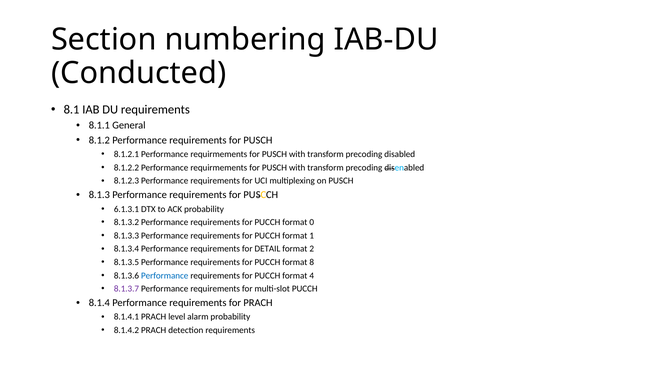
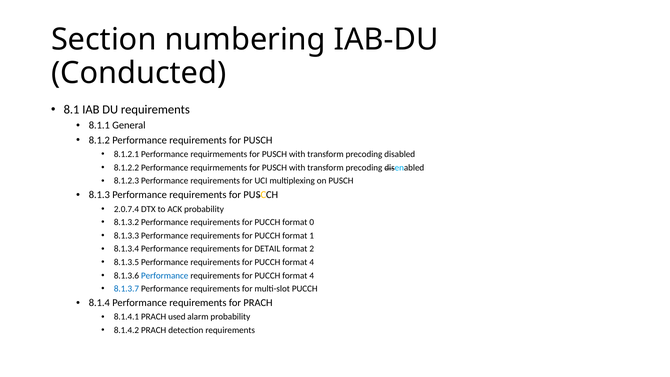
6.1.3.1: 6.1.3.1 -> 2.0.7.4 (126, 209)
8: 8 -> 4 (312, 262)
8.1.3.7 colour: purple -> blue (126, 289)
level: level -> used (177, 317)
